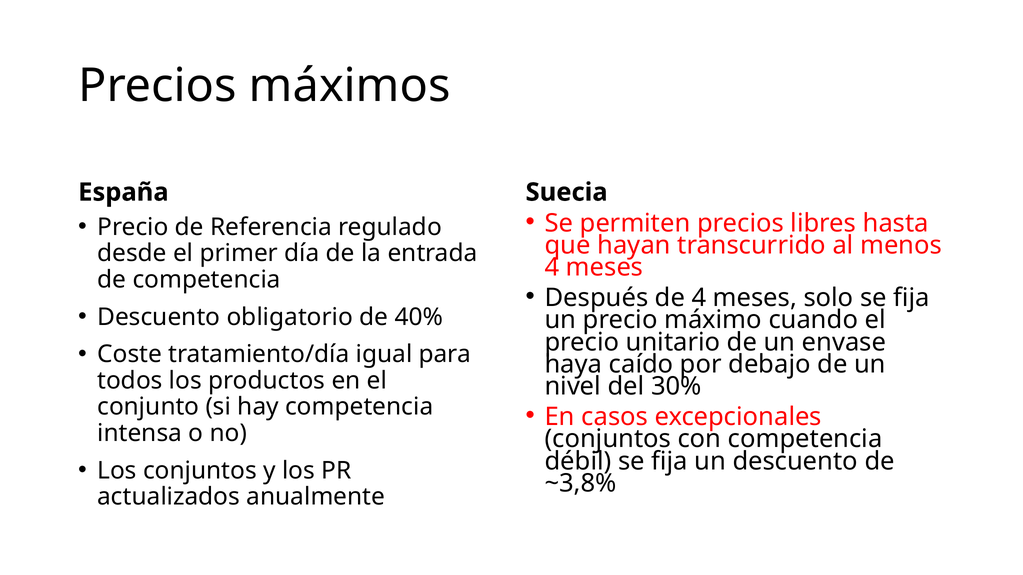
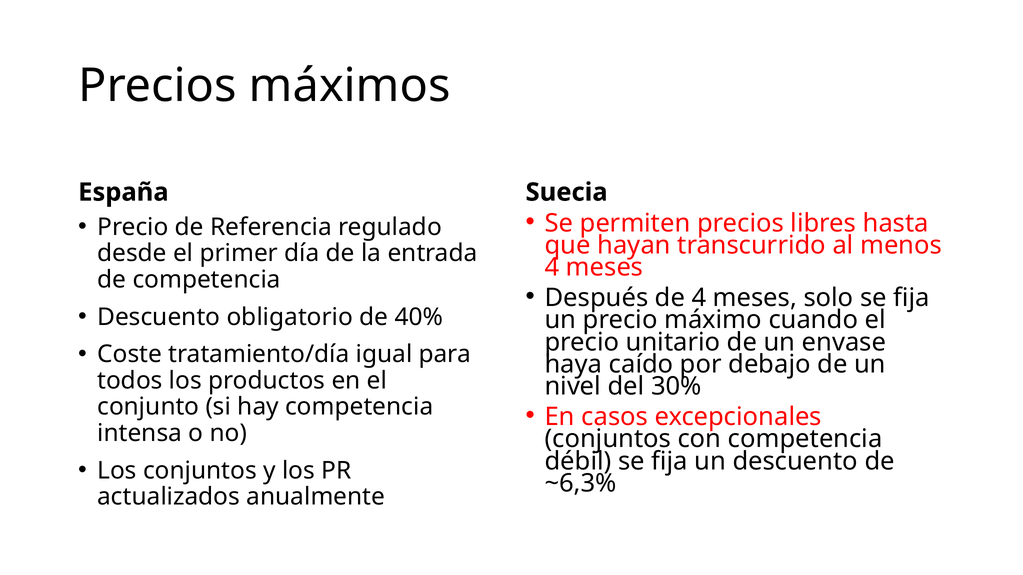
~3,8%: ~3,8% -> ~6,3% (581, 484)
